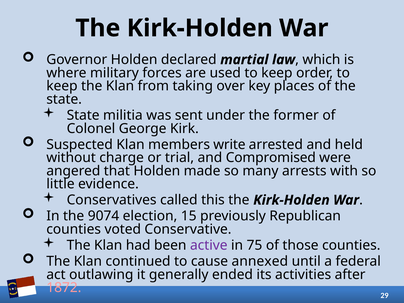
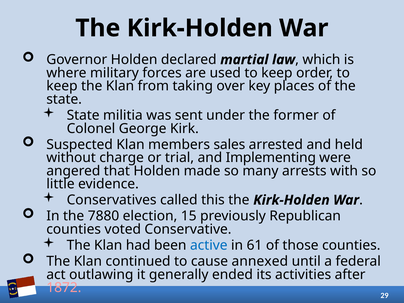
write: write -> sales (229, 144)
Compromised: Compromised -> Implementing (271, 158)
9074: 9074 -> 7880 (104, 216)
active colour: purple -> blue (209, 245)
75: 75 -> 61 (254, 245)
